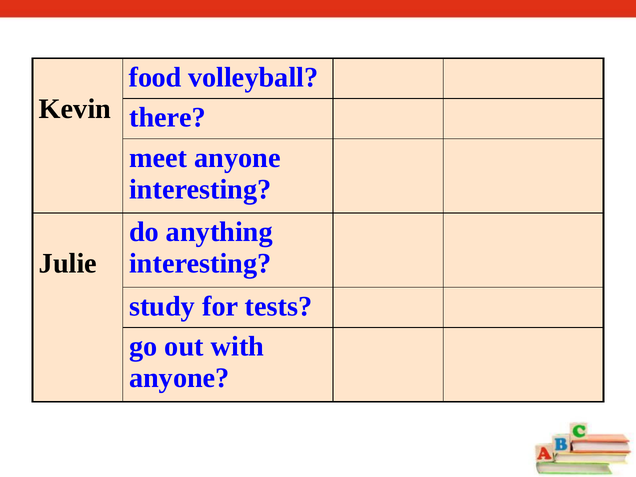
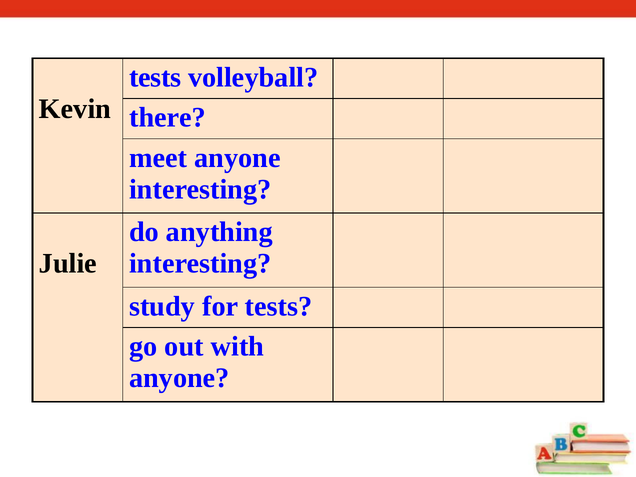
food: food -> tests (155, 77)
